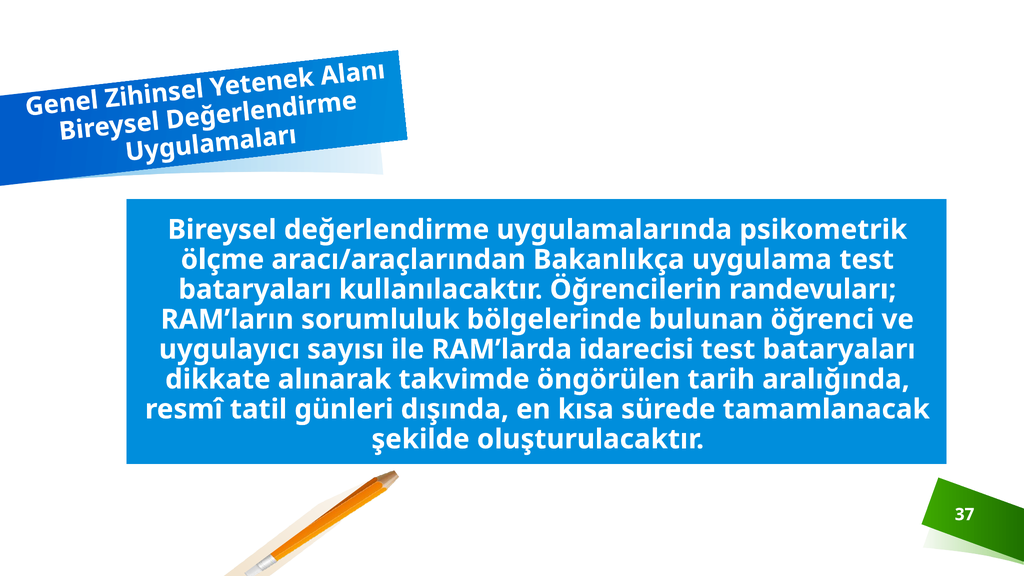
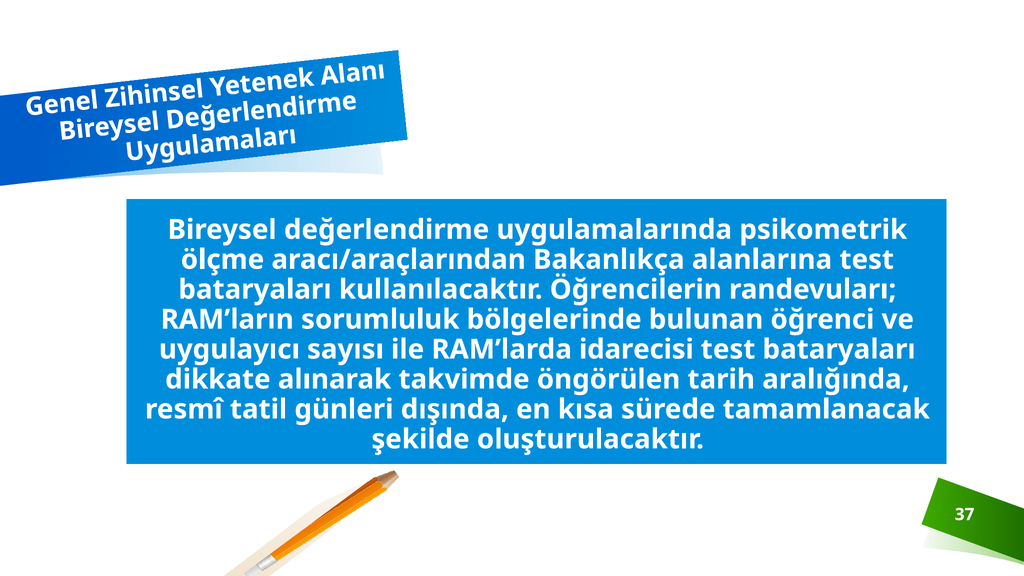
uygulama: uygulama -> alanlarına (762, 260)
